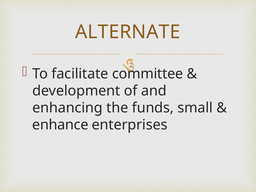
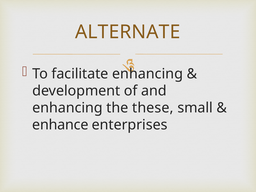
facilitate committee: committee -> enhancing (148, 74)
funds: funds -> these (153, 108)
